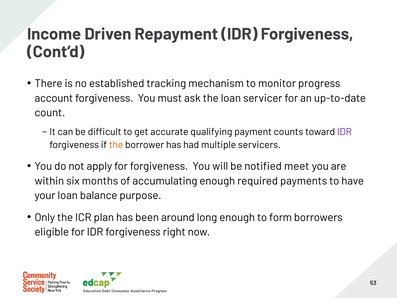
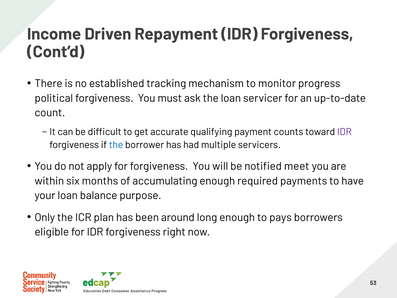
account: account -> political (54, 98)
the colour: orange -> blue (116, 145)
form: form -> pays (280, 217)
